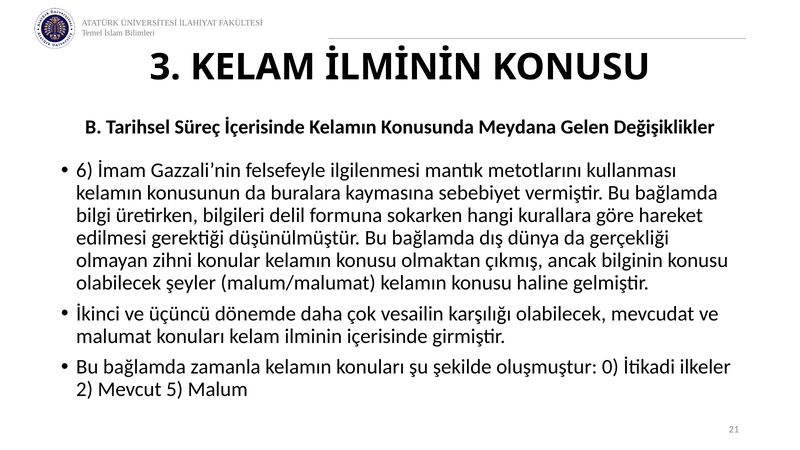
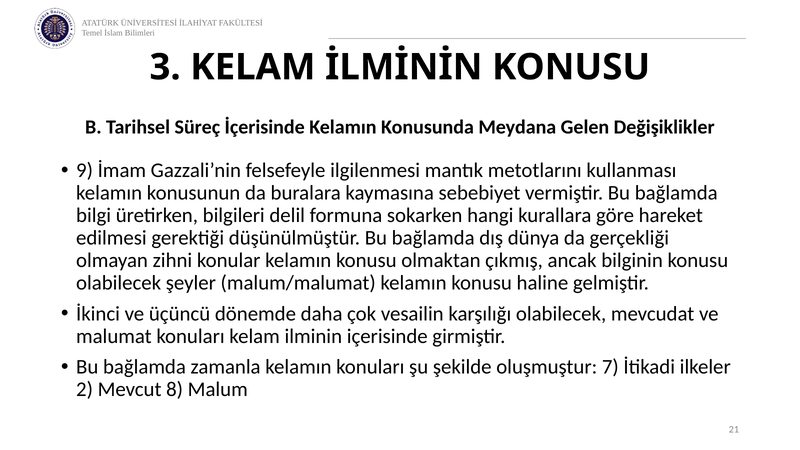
6: 6 -> 9 (85, 171)
0: 0 -> 7 (610, 367)
5: 5 -> 8 (175, 390)
